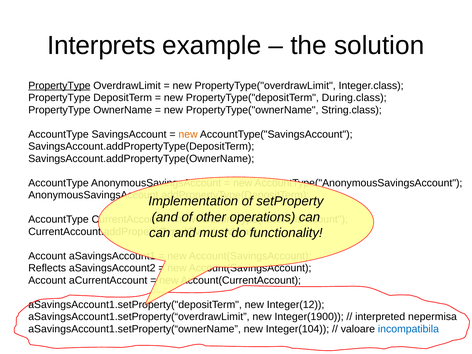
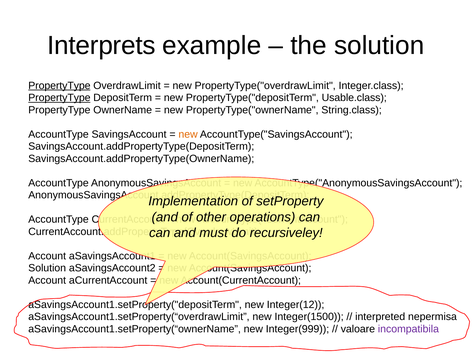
PropertyType underline: none -> present (59, 98)
During.class: During.class -> Usable.class (354, 98)
functionality: functionality -> recursiveley (286, 233)
Reflects: Reflects -> Solution (47, 268)
Integer(1900: Integer(1900 -> Integer(1500 (309, 317)
Integer(104: Integer(104 -> Integer(999 (298, 329)
incompatibila colour: blue -> purple (408, 329)
